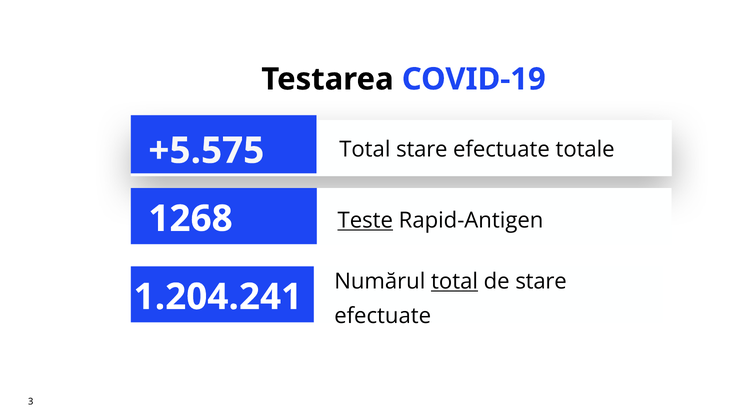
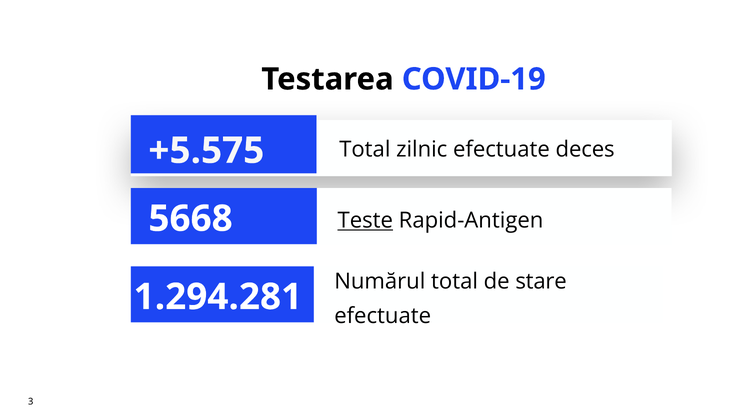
Total stare: stare -> zilnic (422, 150)
totale: totale -> deces (585, 150)
1268: 1268 -> 5668 (191, 219)
total underline: present -> none (455, 282)
1.204.241: 1.204.241 -> 1.294.281 (218, 297)
